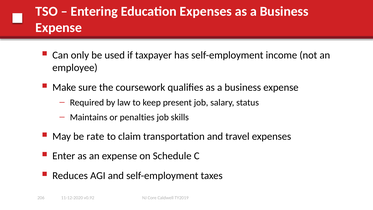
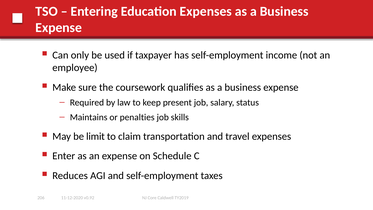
rate: rate -> limit (95, 136)
